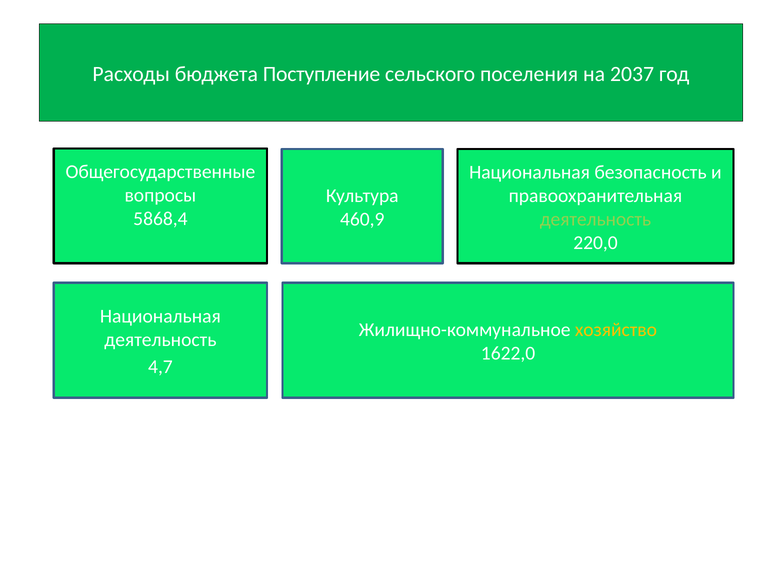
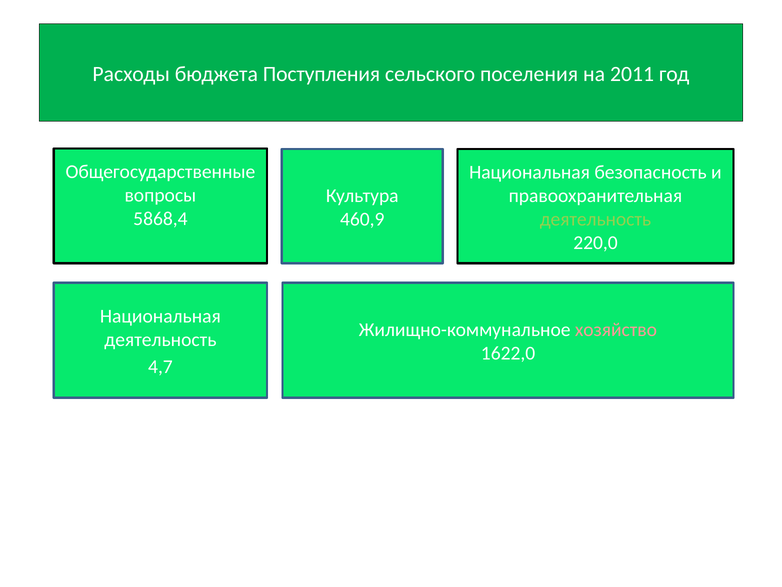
Поступление: Поступление -> Поступления (322, 74)
2037: 2037 -> 2011 (632, 74)
хозяйство colour: yellow -> pink (616, 330)
